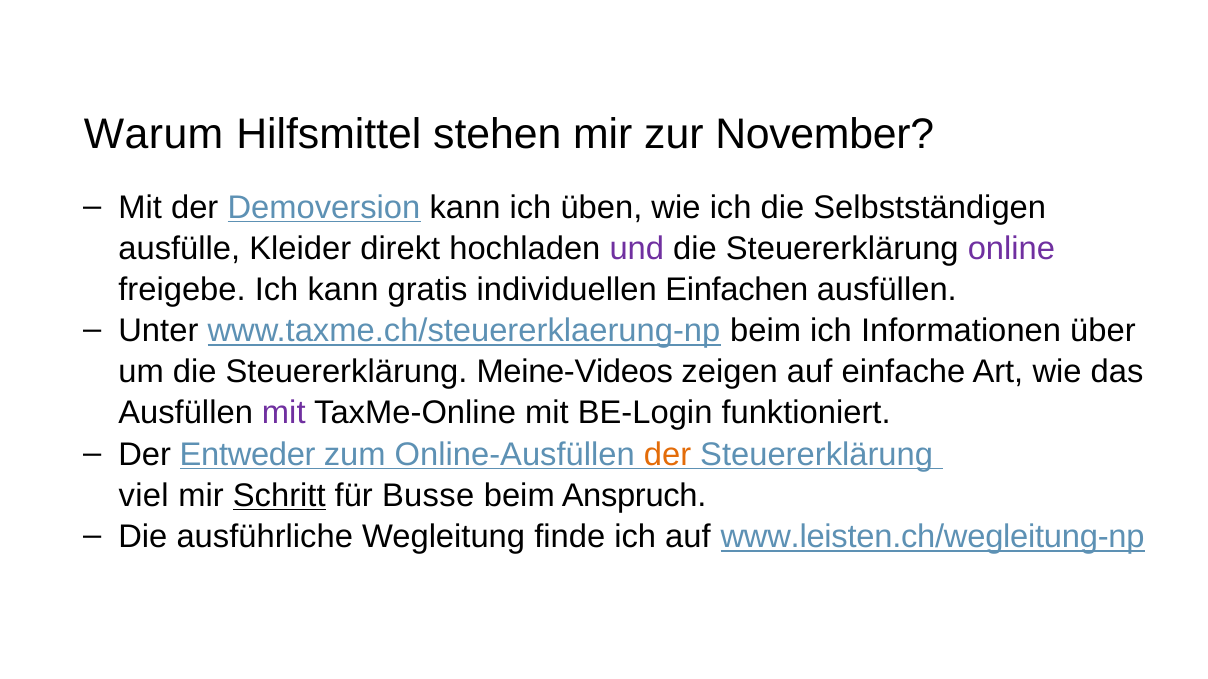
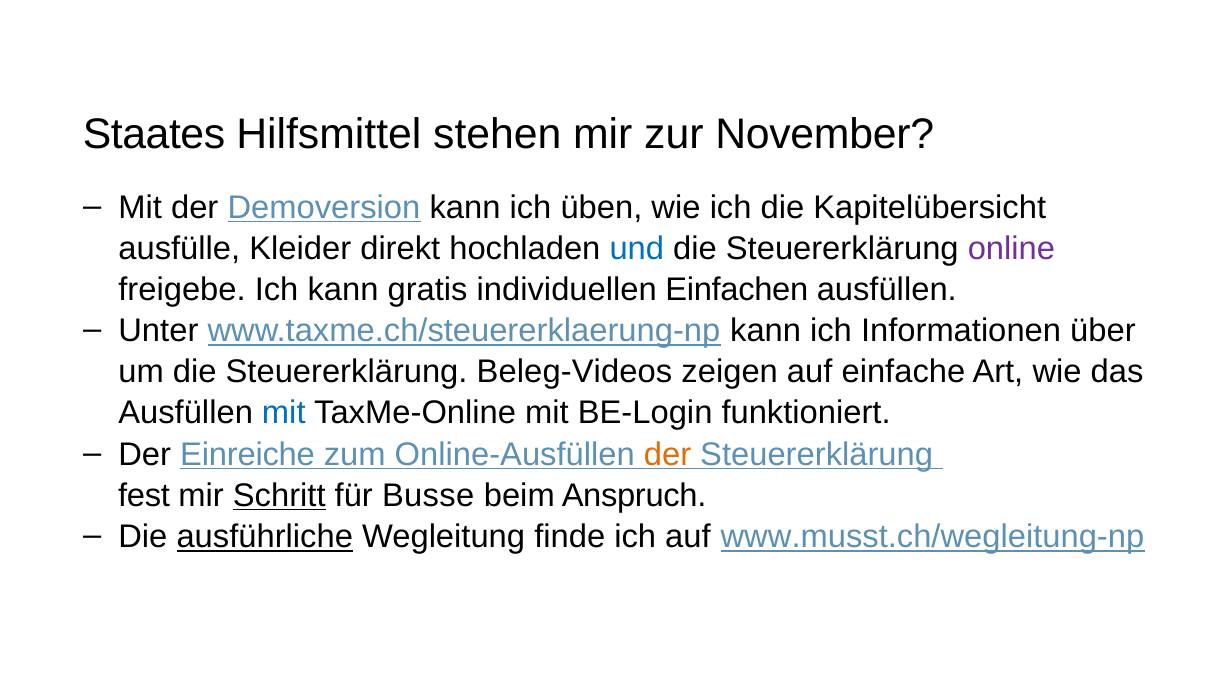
Warum: Warum -> Staates (154, 135)
Selbstständigen: Selbstständigen -> Kapitelübersicht (930, 207)
und colour: purple -> blue (637, 249)
www.taxme.ch/steuererklaerung-np beim: beim -> kann (766, 331)
Meine-Videos: Meine-Videos -> Beleg-Videos (575, 372)
mit colour: purple -> blue (284, 413)
Entweder: Entweder -> Einreiche (248, 455)
viel: viel -> fest (144, 496)
ausführliche underline: none -> present (265, 537)
www.leisten.ch/wegleitung-np: www.leisten.ch/wegleitung-np -> www.musst.ch/wegleitung-np (932, 537)
